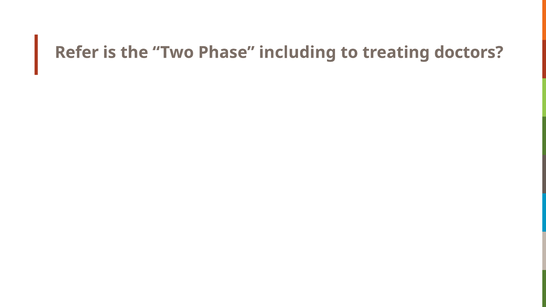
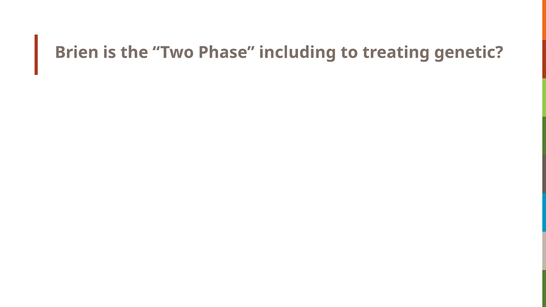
Refer: Refer -> Brien (77, 52)
doctors: doctors -> genetic (469, 52)
